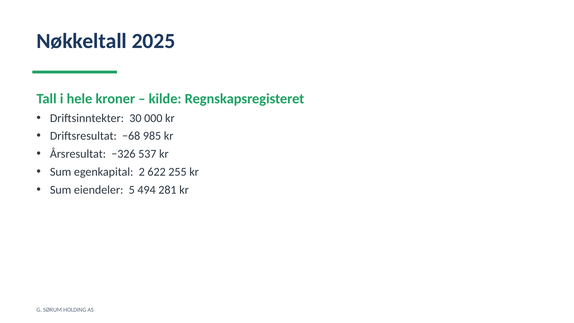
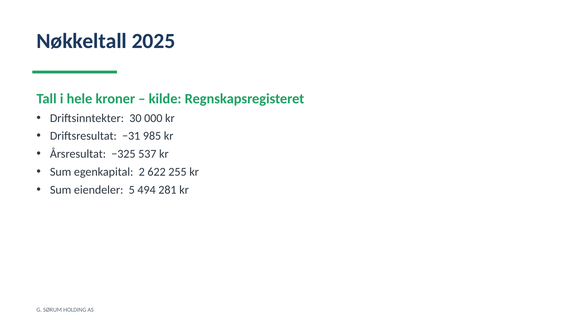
−68: −68 -> −31 (131, 136)
−326: −326 -> −325 (123, 154)
